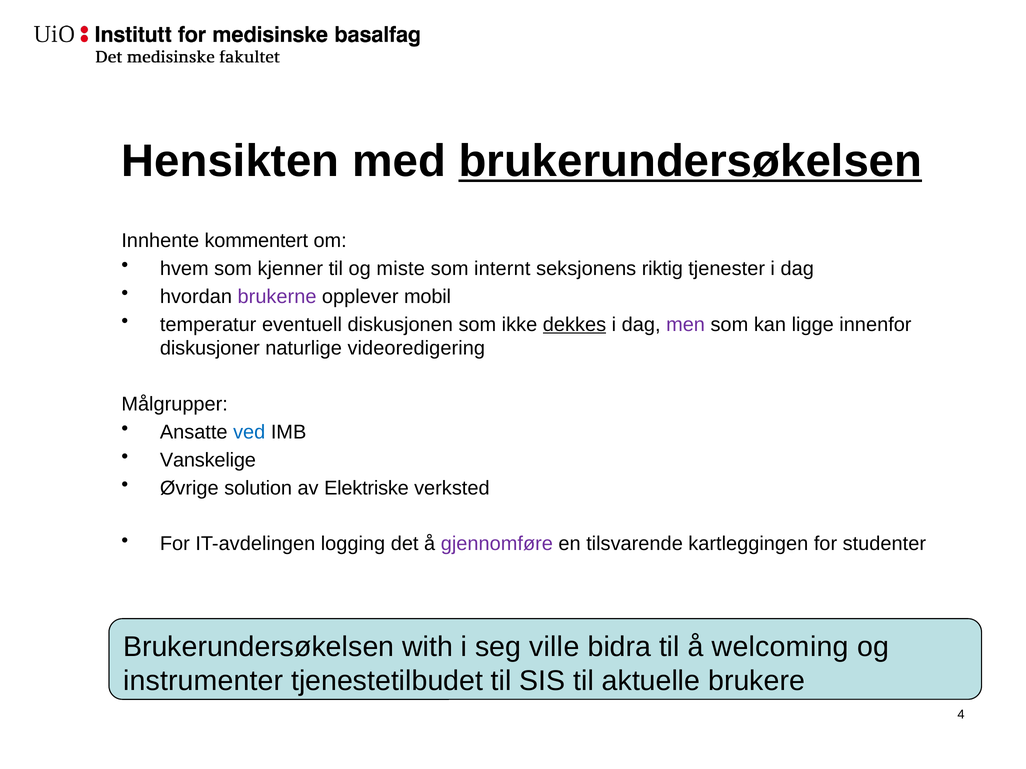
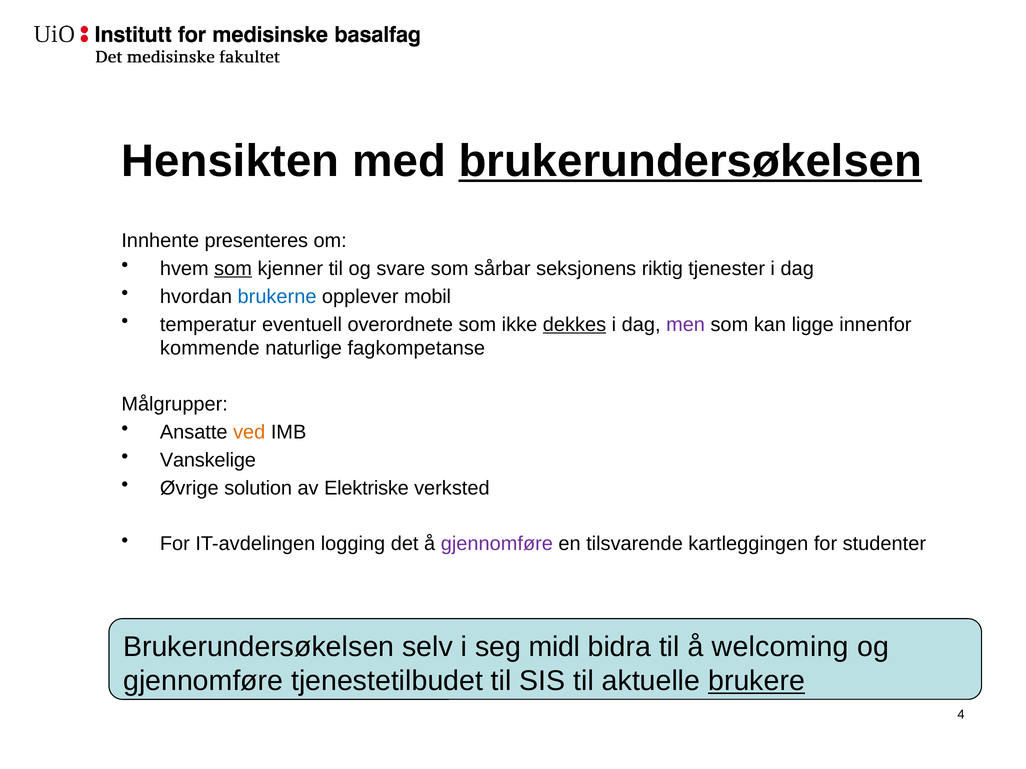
kommentert: kommentert -> presenteres (256, 241)
som underline: none -> present (233, 269)
miste: miste -> svare (401, 269)
internt: internt -> sårbar (502, 269)
brukerne colour: purple -> blue (277, 297)
diskusjonen: diskusjonen -> overordnete (400, 325)
diskusjoner: diskusjoner -> kommende (210, 349)
videoredigering: videoredigering -> fagkompetanse (416, 349)
ved colour: blue -> orange (249, 432)
with: with -> selv (428, 647)
ville: ville -> midl (555, 647)
instrumenter: instrumenter -> gjennomføre (203, 681)
brukere underline: none -> present (757, 681)
